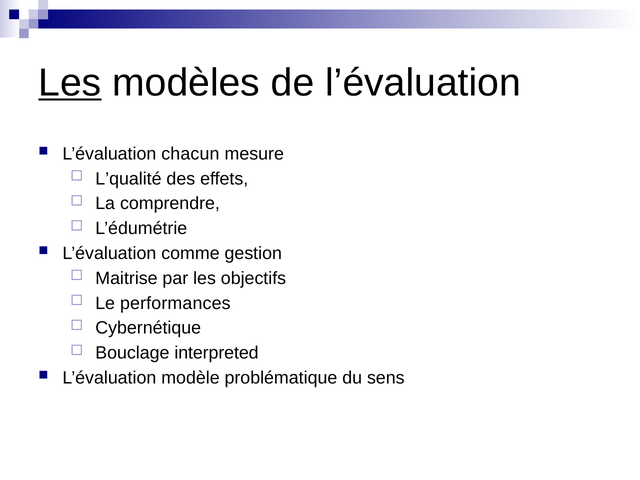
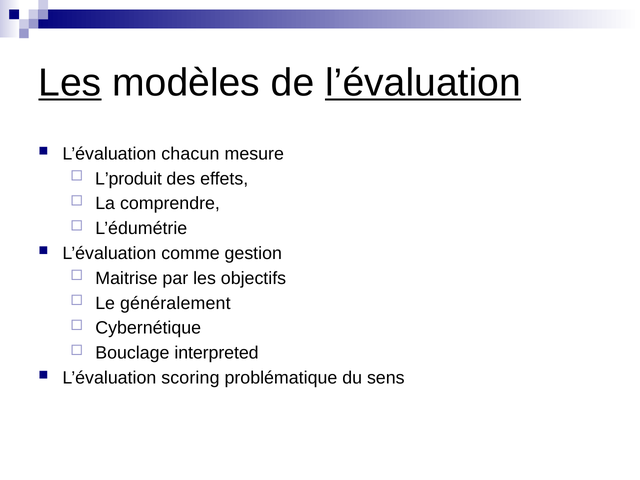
l’évaluation underline: none -> present (423, 83)
L’qualité: L’qualité -> L’produit (129, 179)
performances: performances -> généralement (175, 303)
modèle: modèle -> scoring (190, 378)
